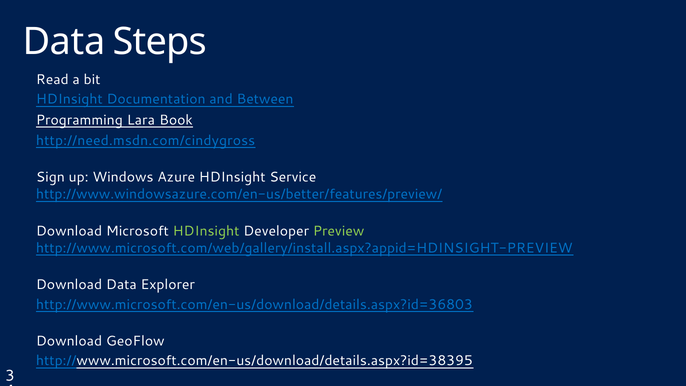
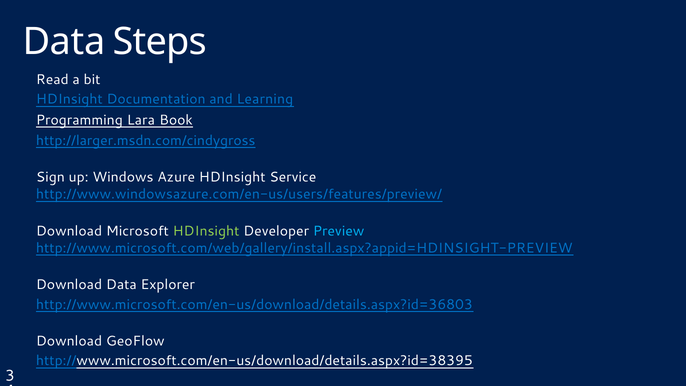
Between: Between -> Learning (265, 99)
http://need.msdn.com/cindygross: http://need.msdn.com/cindygross -> http://larger.msdn.com/cindygross (146, 141)
http://www.windowsazure.com/en-us/better/features/preview/: http://www.windowsazure.com/en-us/better/features/preview/ -> http://www.windowsazure.com/en-us/users/features/preview/ (239, 194)
Preview colour: light green -> light blue (339, 231)
